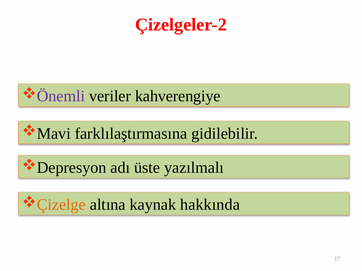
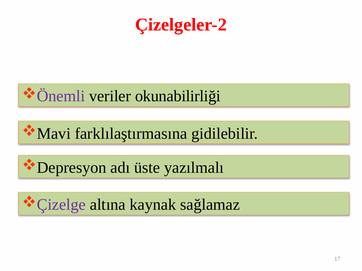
kahverengiye: kahverengiye -> okunabilirliği (178, 96)
Çizelge colour: orange -> purple (61, 205)
hakkında: hakkında -> sağlamaz (210, 205)
